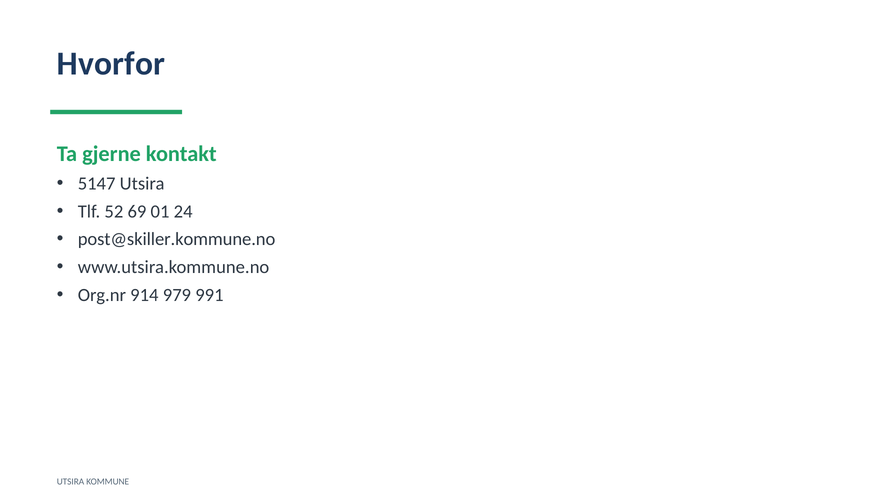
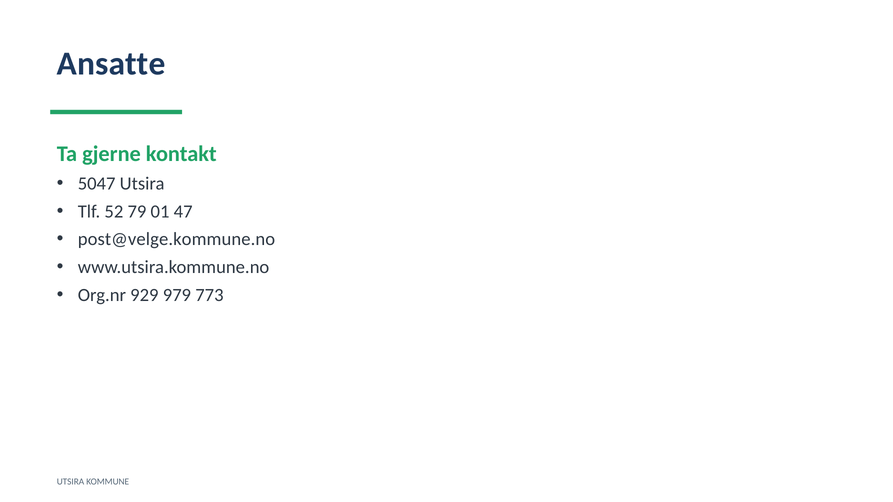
Hvorfor: Hvorfor -> Ansatte (111, 64)
5147: 5147 -> 5047 (97, 184)
69: 69 -> 79 (137, 212)
24: 24 -> 47 (183, 212)
post@skiller.kommune.no: post@skiller.kommune.no -> post@velge.kommune.no (176, 239)
914: 914 -> 929 (144, 295)
991: 991 -> 773 (209, 295)
